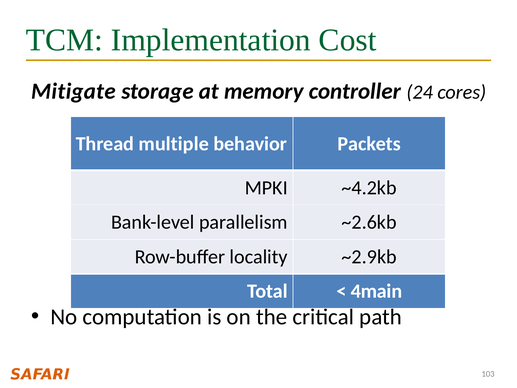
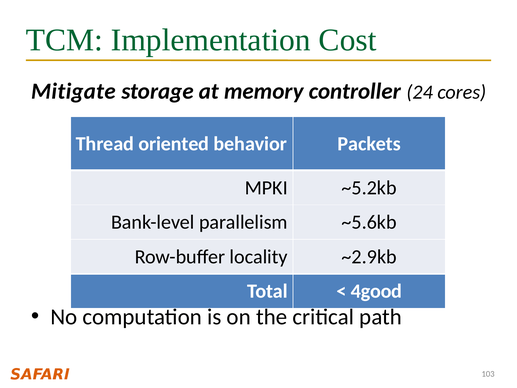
multiple: multiple -> oriented (174, 144)
~4.2kb: ~4.2kb -> ~5.2kb (369, 188)
~2.6kb: ~2.6kb -> ~5.6kb (369, 222)
4main: 4main -> 4good (376, 291)
